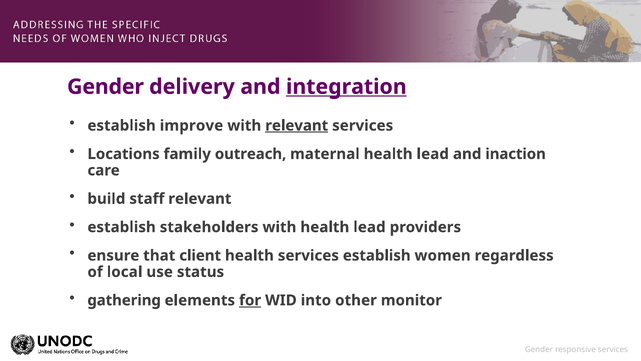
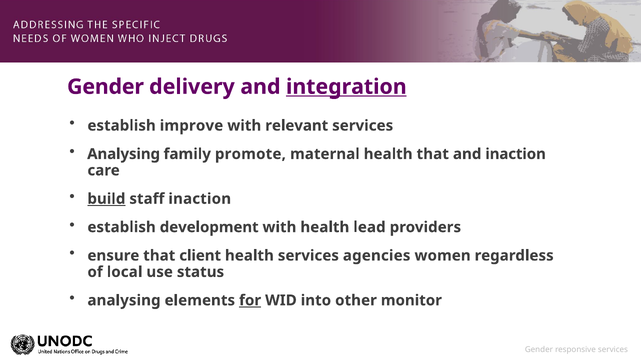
relevant underline: present -> none (297, 125)
Locations: Locations -> Analysing (124, 154)
outreach: outreach -> promote (250, 154)
maternal health lead: lead -> that (433, 154)
build underline: none -> present (106, 199)
staff relevant: relevant -> inaction (200, 199)
stakeholders: stakeholders -> development (209, 227)
services establish: establish -> agencies (377, 255)
gathering: gathering -> analysing (124, 300)
